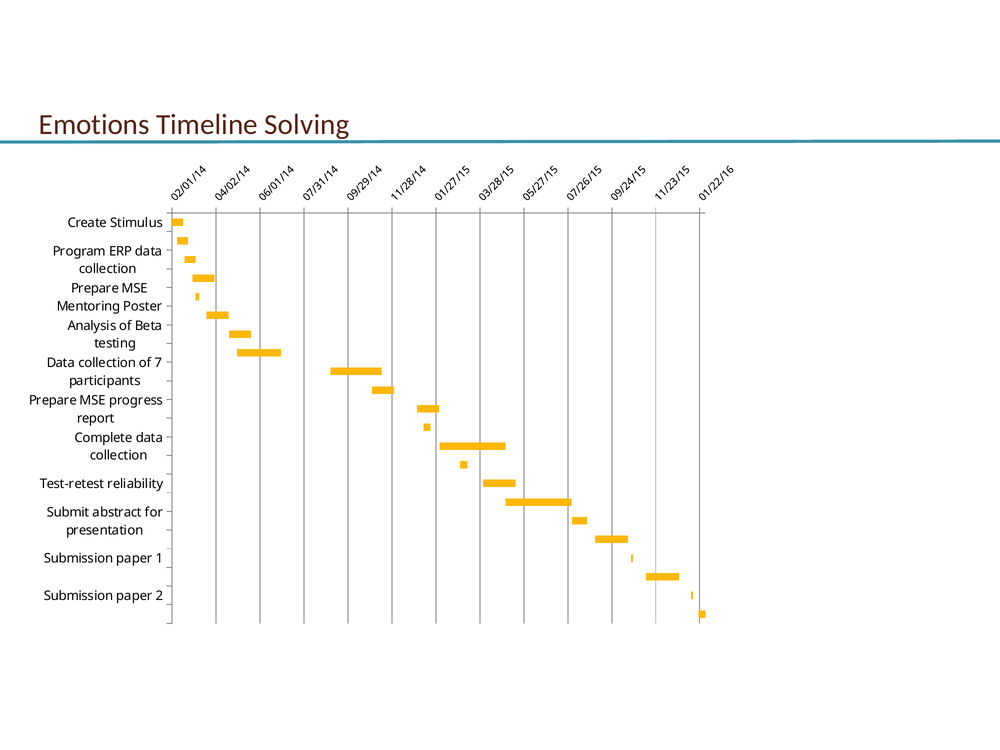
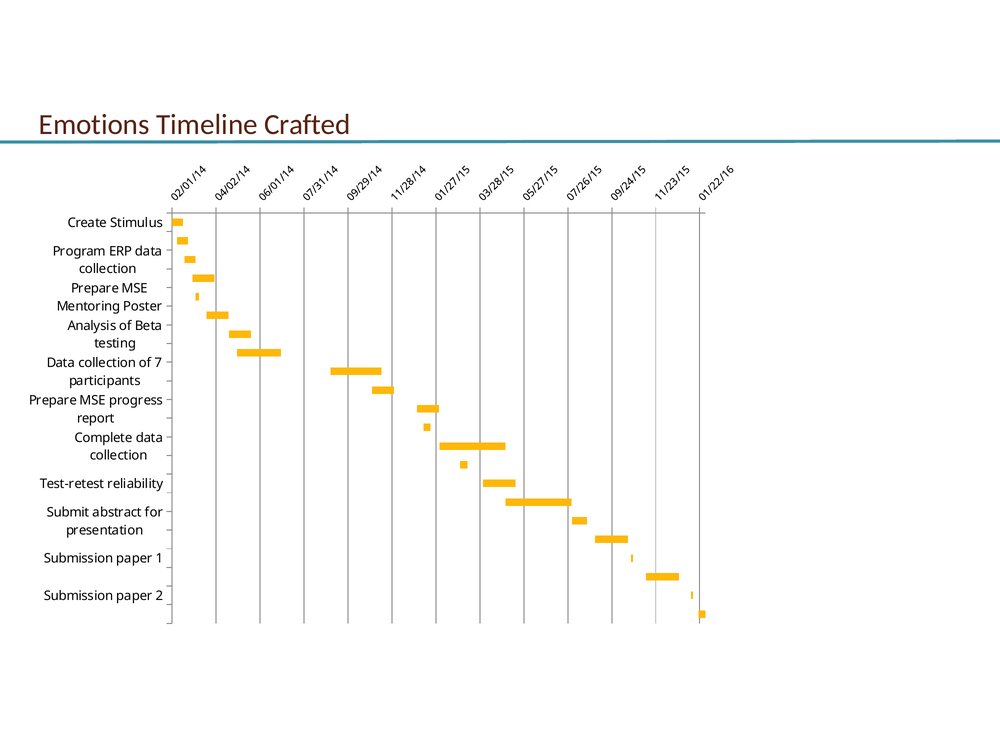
Solving: Solving -> Crafted (307, 125)
